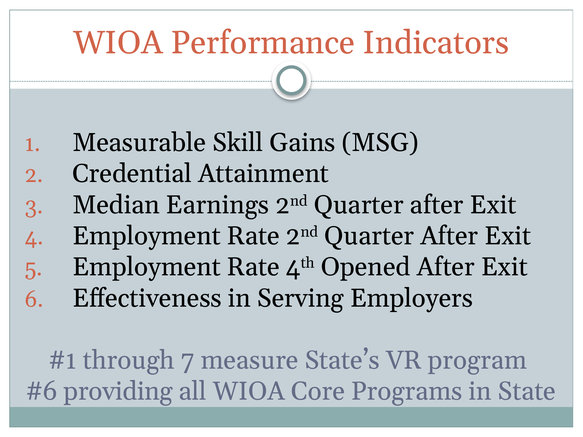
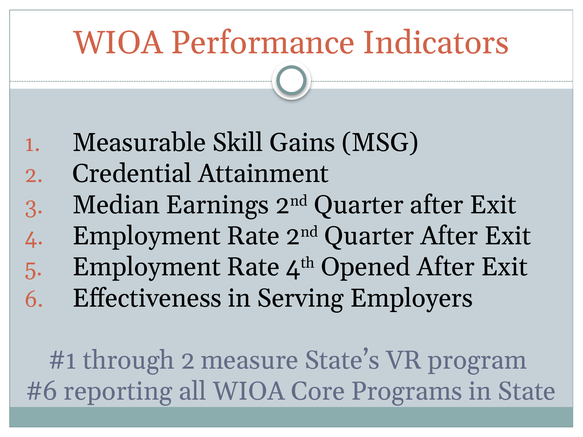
through 7: 7 -> 2 (188, 361)
providing: providing -> reporting (118, 392)
